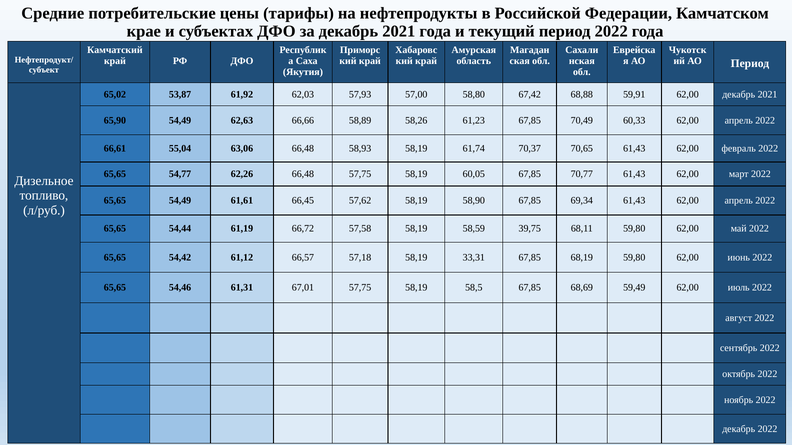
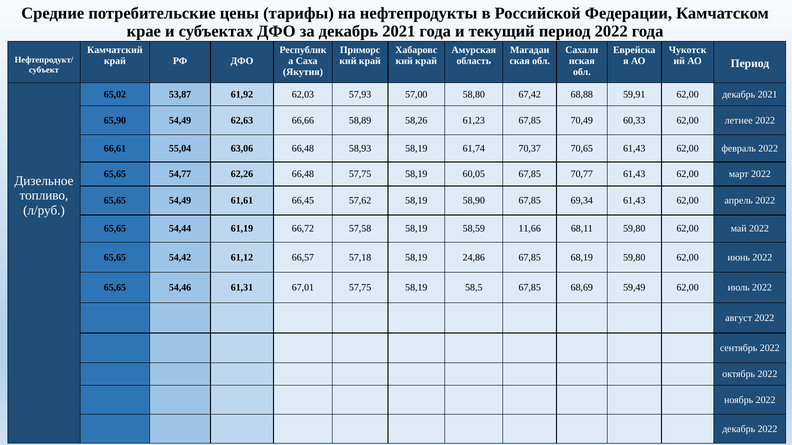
60,33 62,00 апрель: апрель -> летнее (739, 121)
39,75: 39,75 -> 11,66 (530, 229)
33,31: 33,31 -> 24,86 (474, 258)
